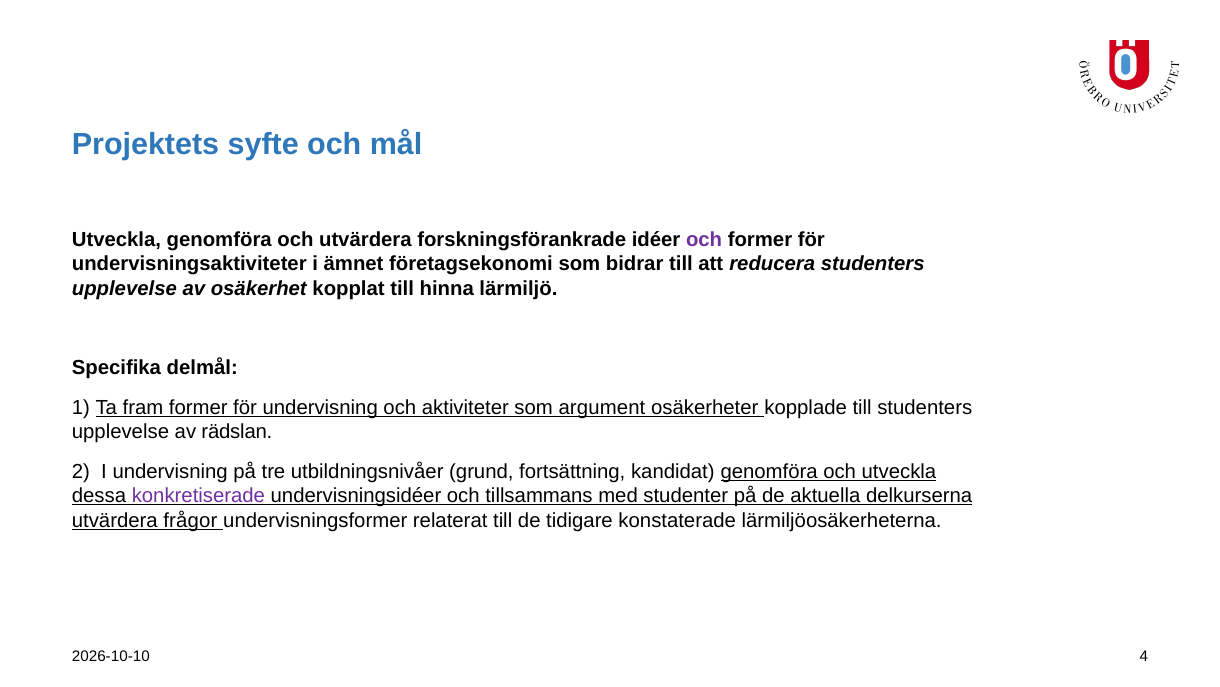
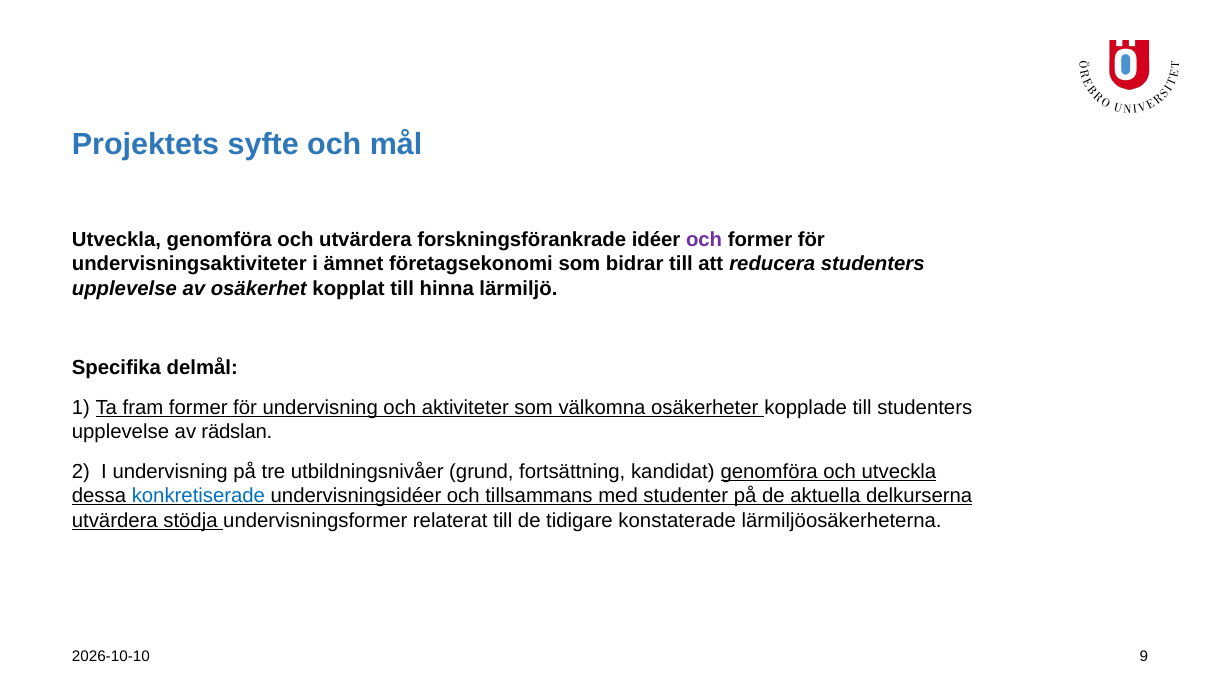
argument: argument -> välkomna (602, 407)
konkretiserade colour: purple -> blue (198, 496)
frågor: frågor -> stödja (190, 520)
4: 4 -> 9 (1144, 655)
